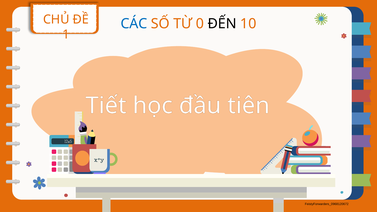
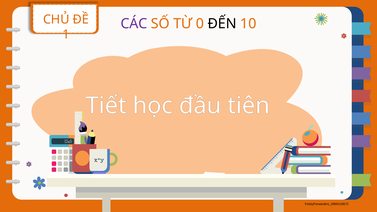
CÁC colour: blue -> purple (134, 24)
